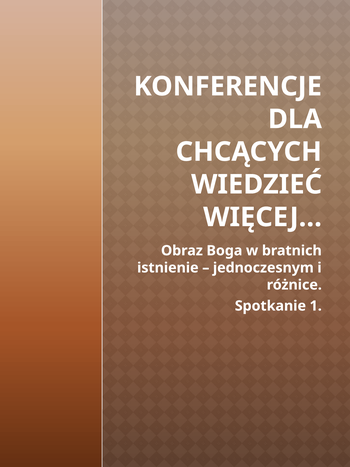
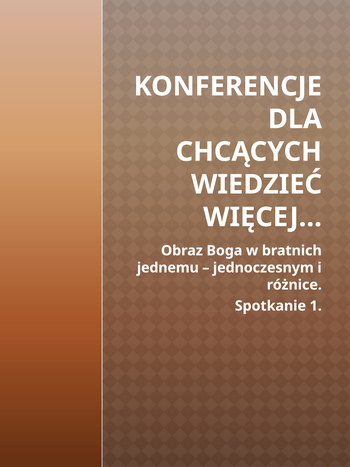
istnienie: istnienie -> jednemu (168, 268)
